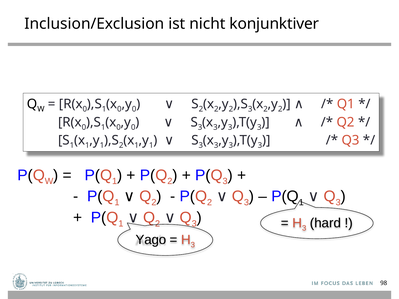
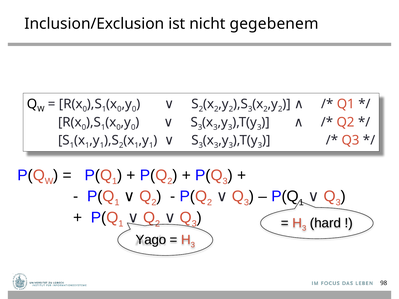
konjunktiver: konjunktiver -> gegebenem (274, 24)
